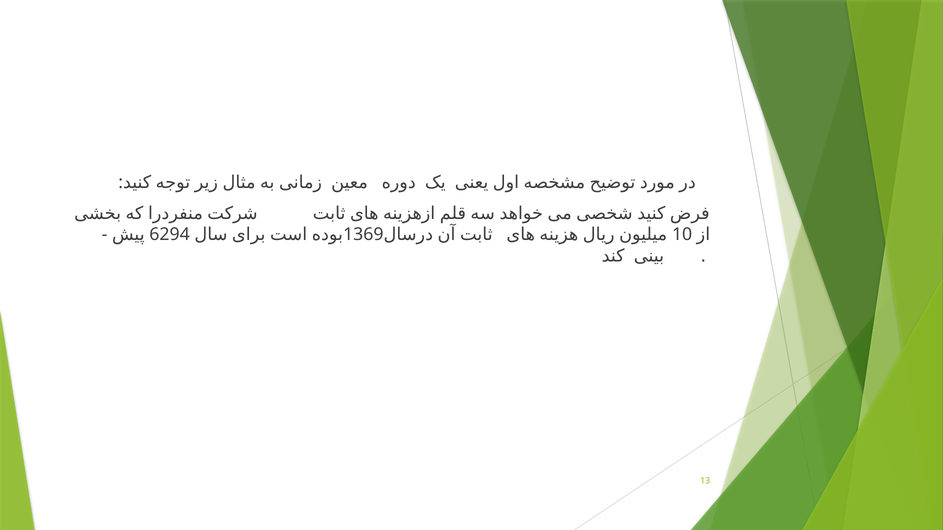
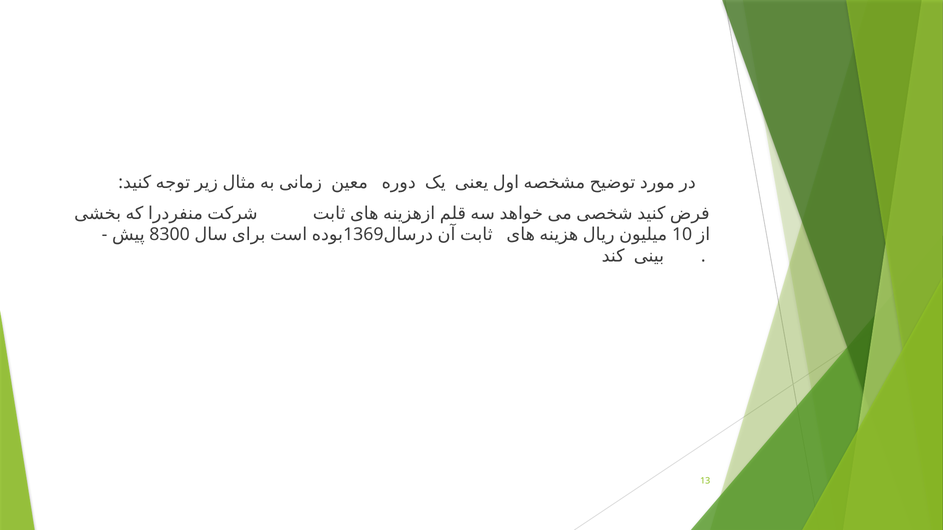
6294: 6294 -> 8300 (170, 235)
